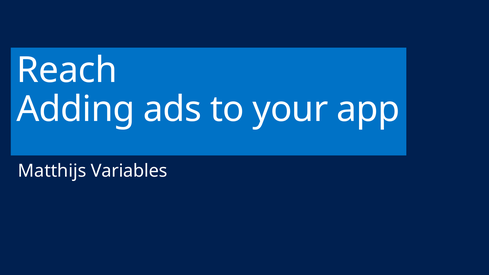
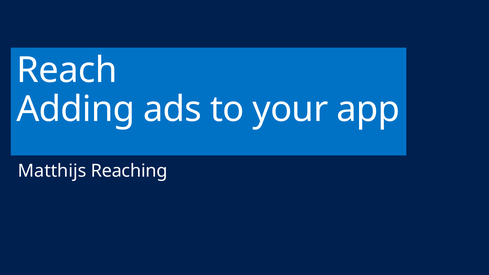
Variables: Variables -> Reaching (129, 171)
